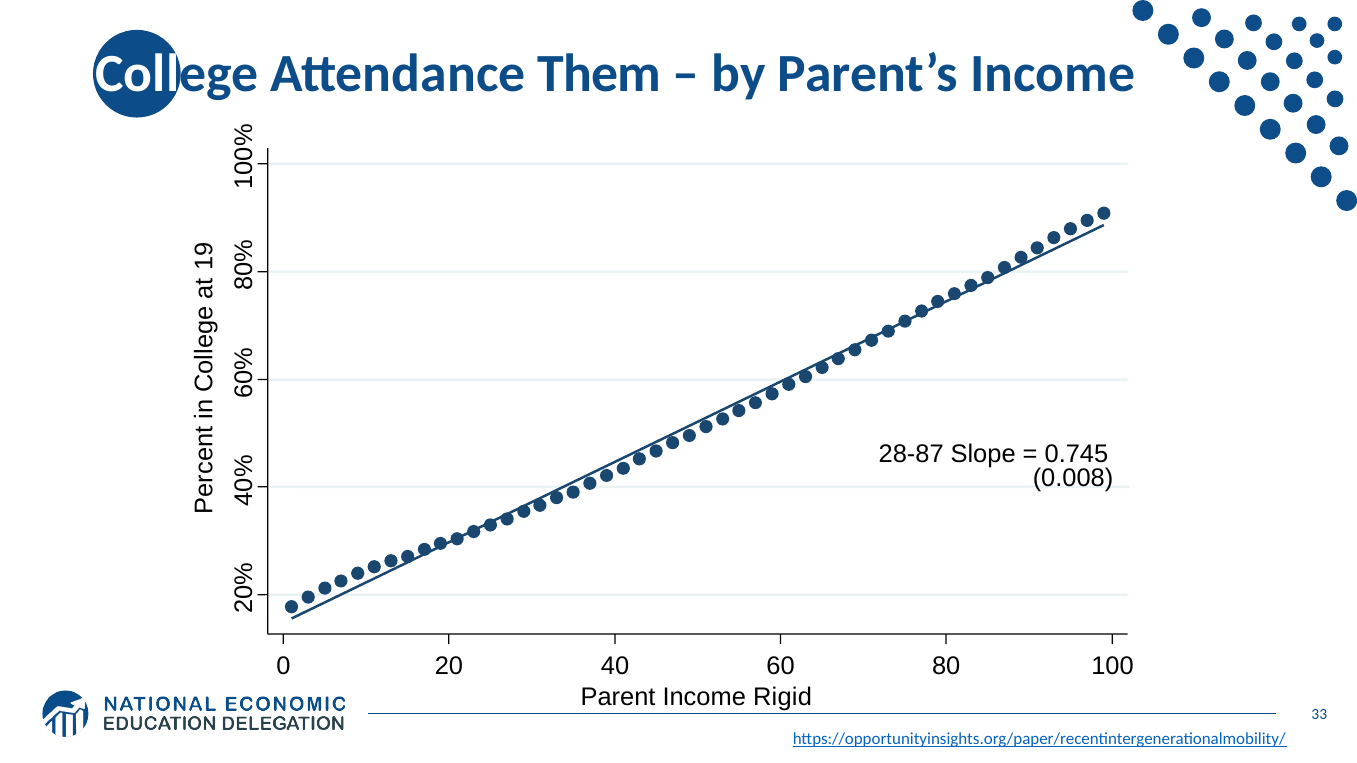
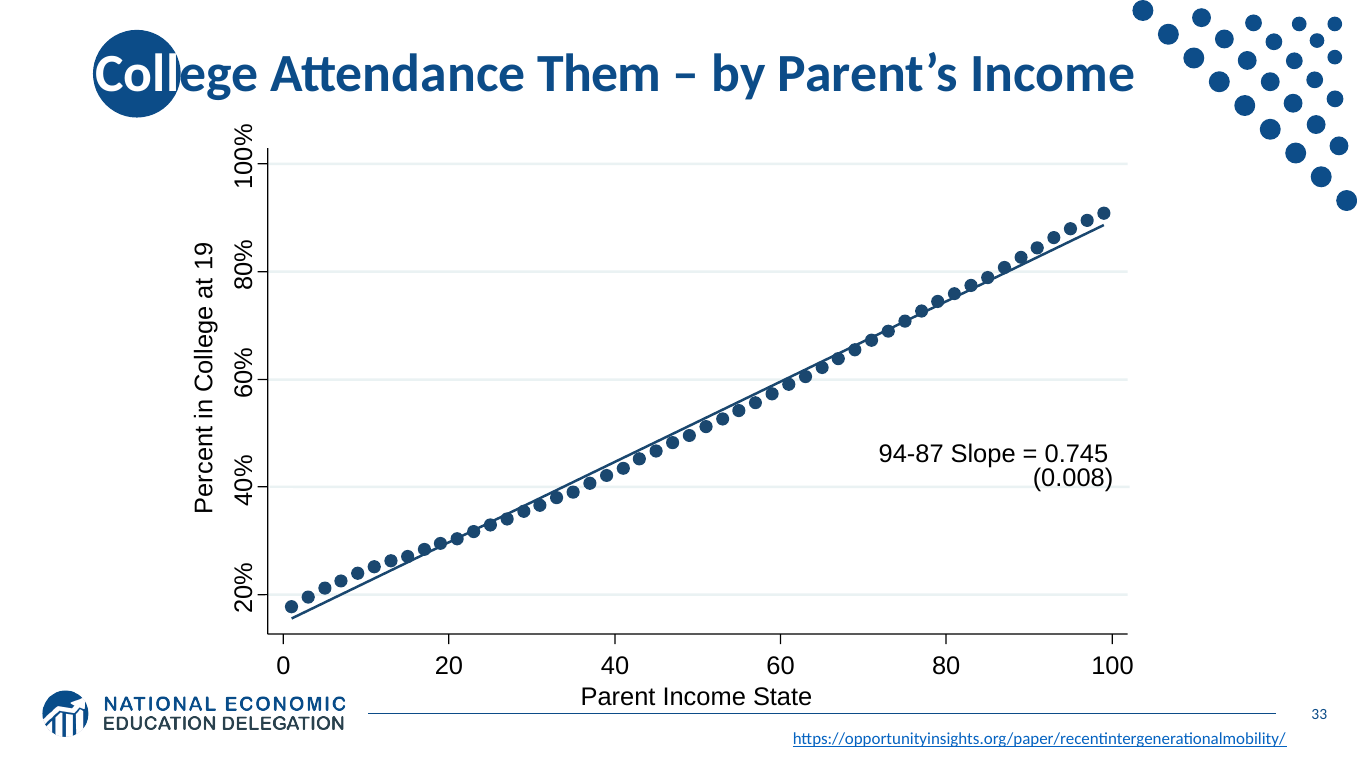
28-87: 28-87 -> 94-87 (911, 454)
Rigid: Rigid -> State (783, 697)
